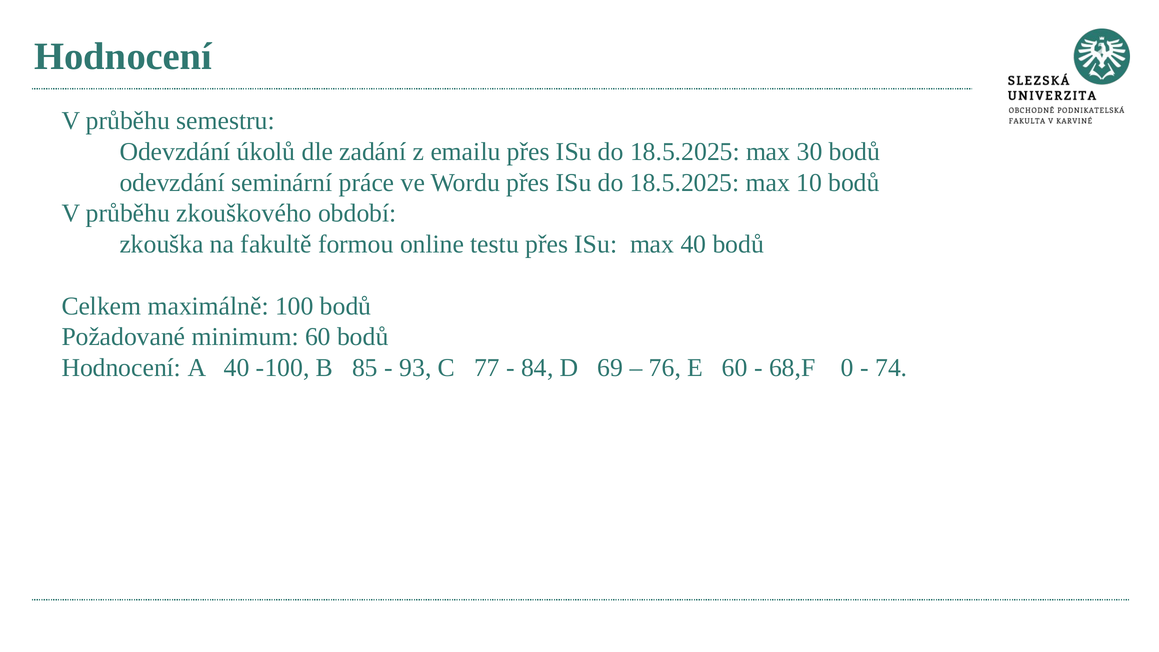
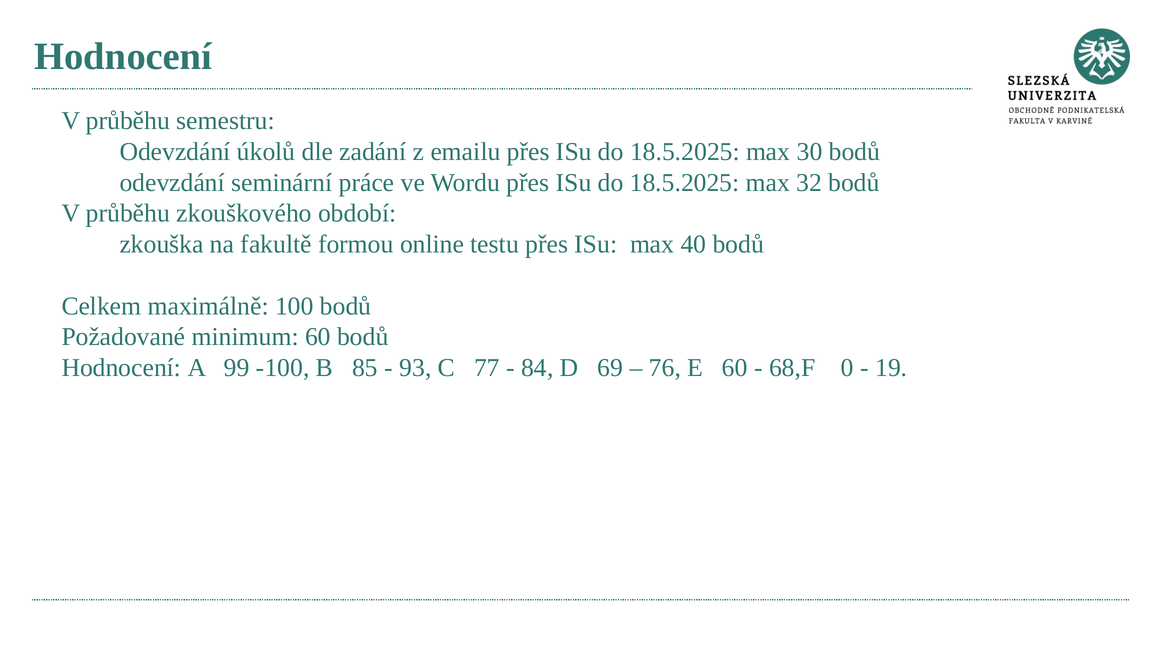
10: 10 -> 32 (809, 183)
A 40: 40 -> 99 (237, 368)
74: 74 -> 19 (891, 368)
